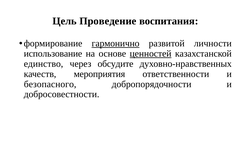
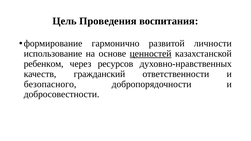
Проведение: Проведение -> Проведения (108, 21)
гармонично underline: present -> none (116, 44)
единство: единство -> ребенком (44, 64)
обсудите: обсудите -> ресурсов (115, 64)
мероприятия: мероприятия -> гражданский (99, 74)
